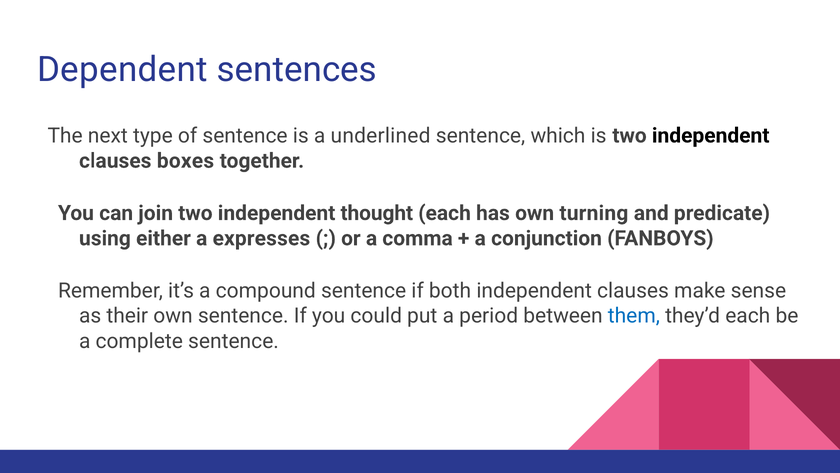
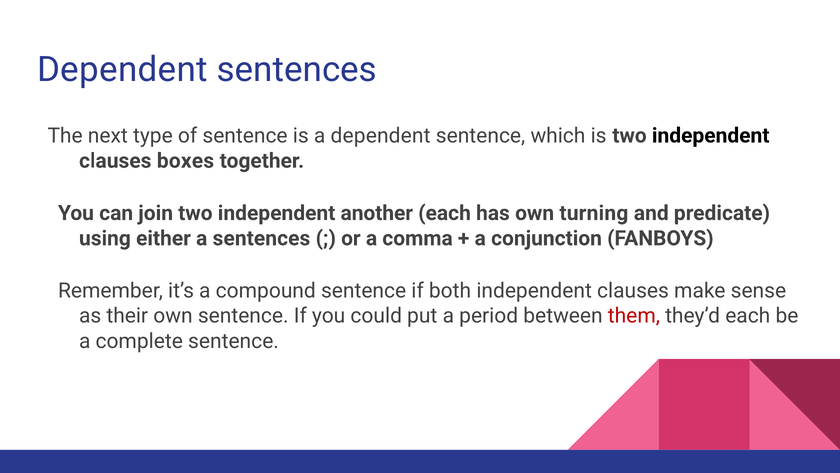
a underlined: underlined -> dependent (381, 135)
thought: thought -> another (377, 213)
a expresses: expresses -> sentences (261, 238)
them colour: blue -> red (634, 316)
